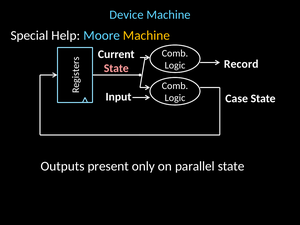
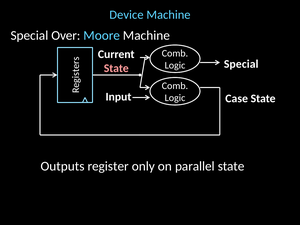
Help: Help -> Over (66, 35)
Machine colour: yellow -> white (147, 35)
Record: Record -> Special (241, 64)
present: present -> register (108, 166)
